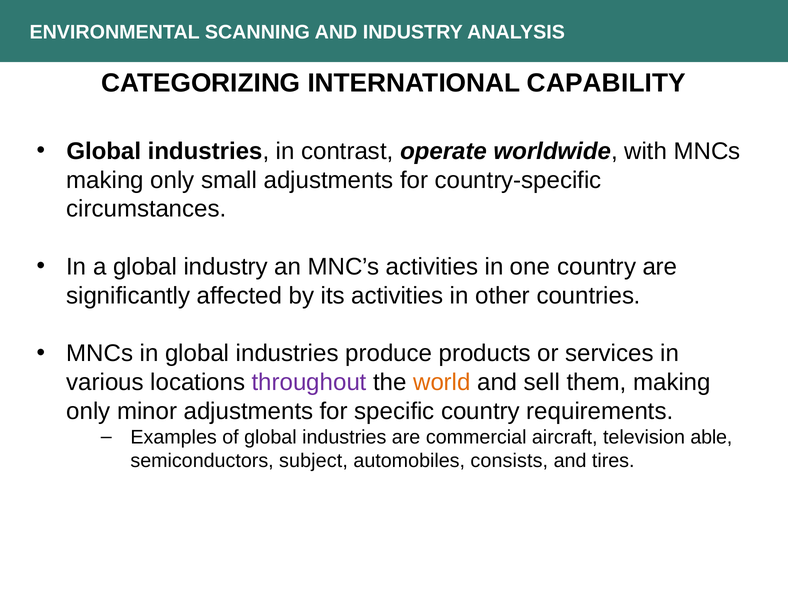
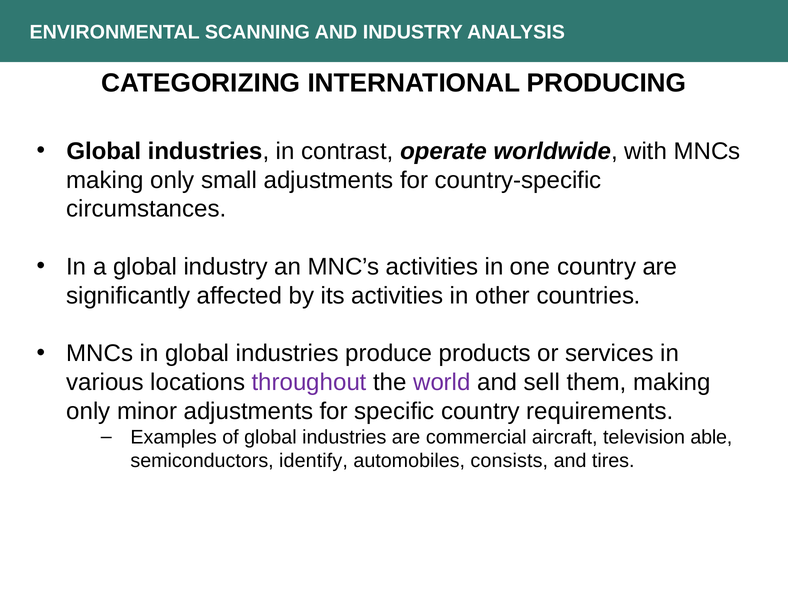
CAPABILITY: CAPABILITY -> PRODUCING (607, 83)
world colour: orange -> purple (442, 382)
subject: subject -> identify (313, 461)
